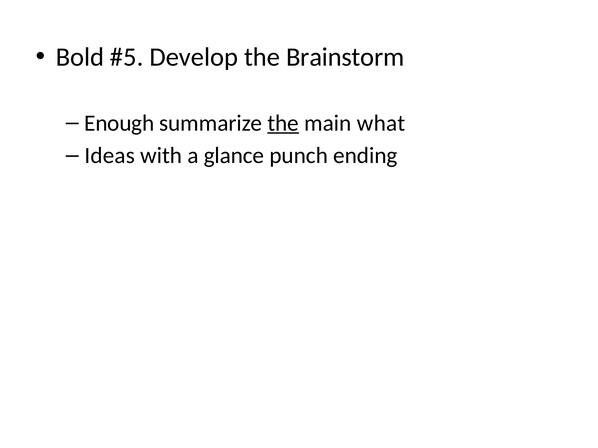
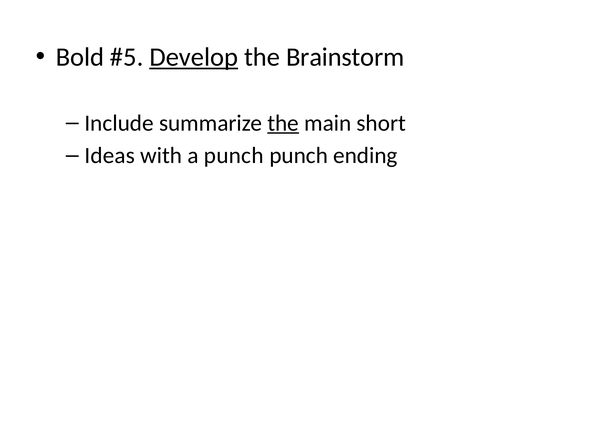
Develop underline: none -> present (194, 57)
Enough: Enough -> Include (119, 123)
what: what -> short (381, 123)
a glance: glance -> punch (234, 156)
